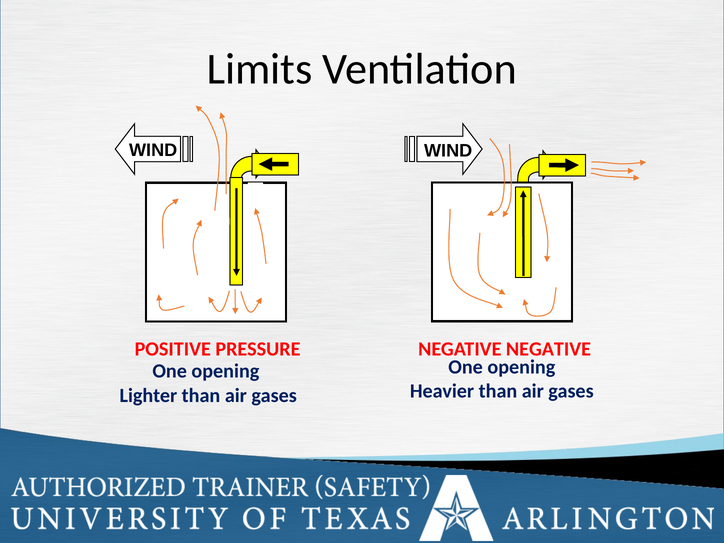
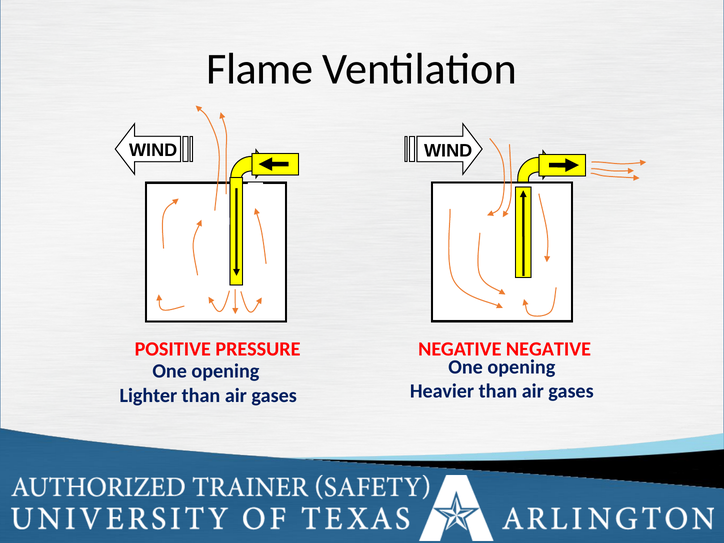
Limits: Limits -> Flame (260, 69)
